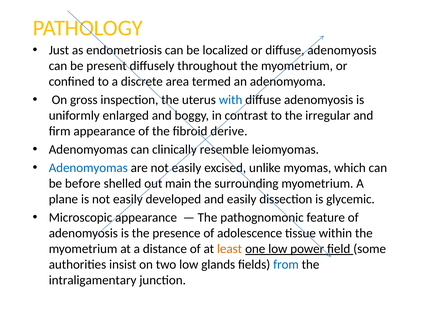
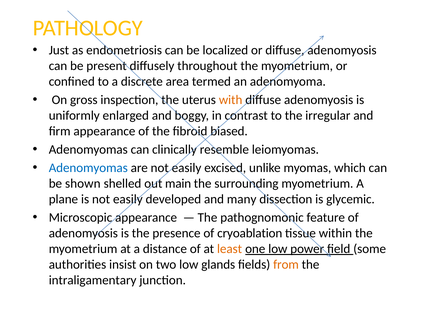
with colour: blue -> orange (231, 100)
derive: derive -> biased (229, 131)
before: before -> shown (83, 183)
and easily: easily -> many (242, 199)
adolescence: adolescence -> cryoablation (250, 233)
from colour: blue -> orange (286, 264)
